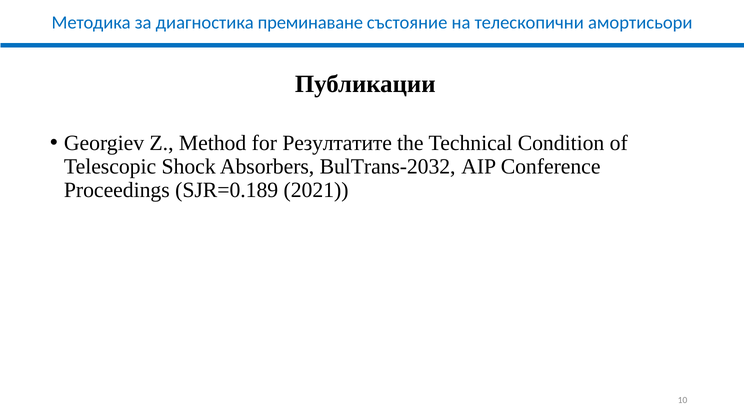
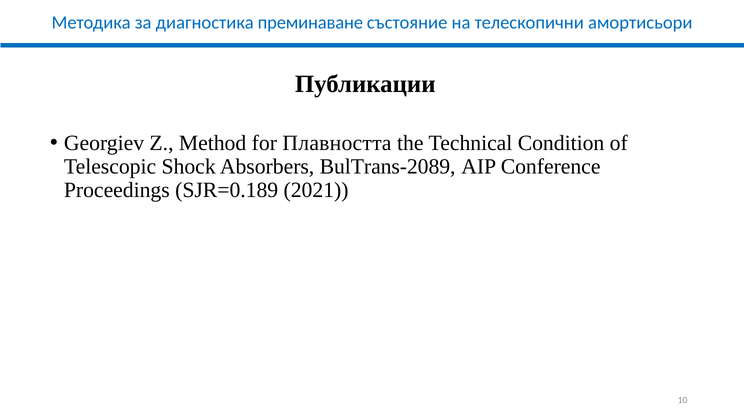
Резултатите: Резултатите -> Плавността (337, 143)
BulTrans-2032: BulTrans-2032 -> BulTrans-2089 (388, 166)
